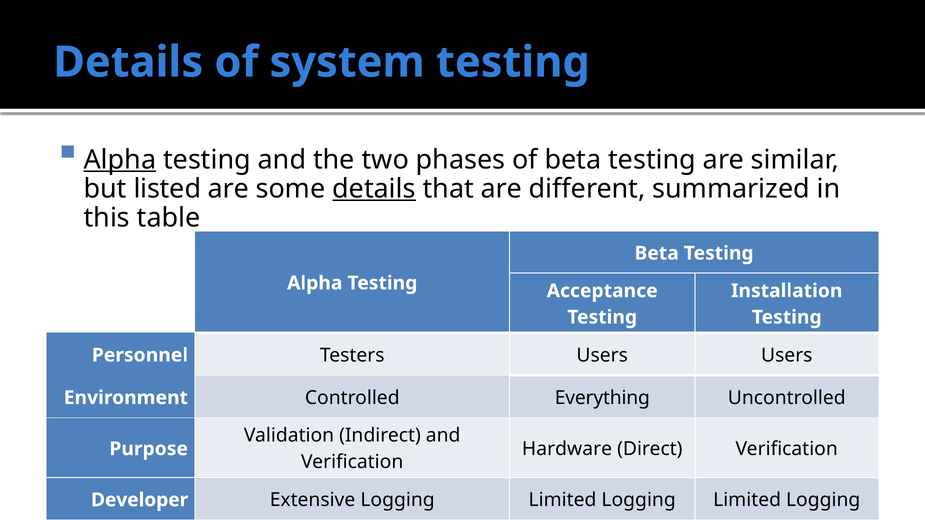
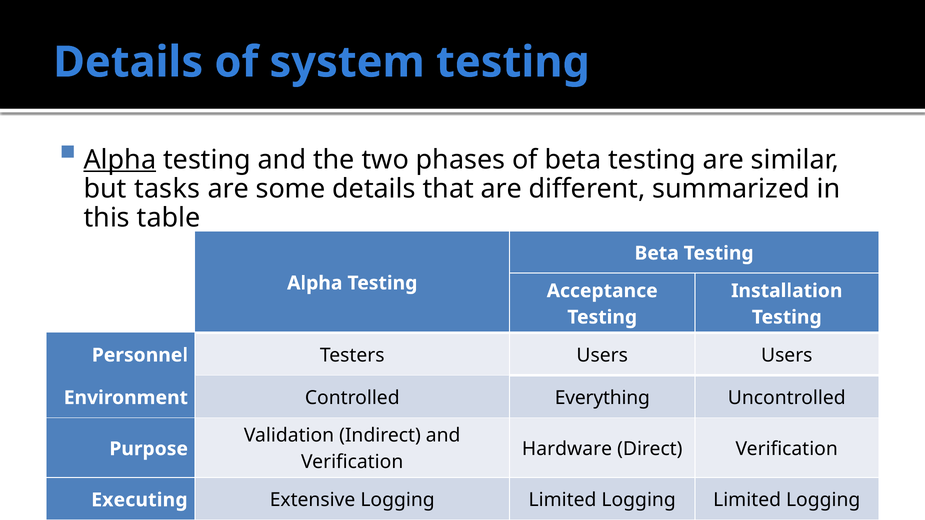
listed: listed -> tasks (167, 189)
details underline: present -> none (374, 189)
Developer: Developer -> Executing (139, 500)
